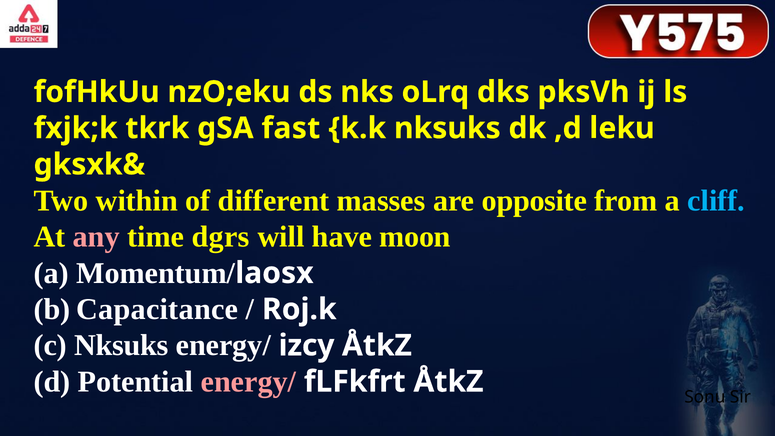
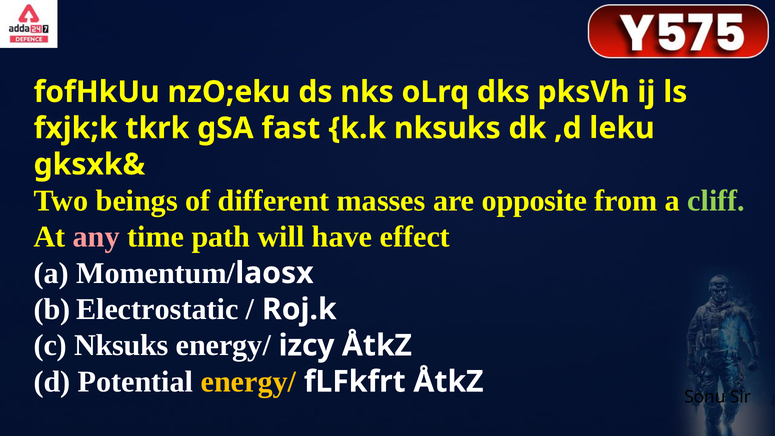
within: within -> beings (137, 201)
cliff colour: light blue -> light green (716, 201)
dgrs: dgrs -> path (221, 237)
moon: moon -> effect (415, 237)
Capacitance: Capacitance -> Electrostatic (157, 309)
energy/ colour: pink -> yellow (248, 382)
